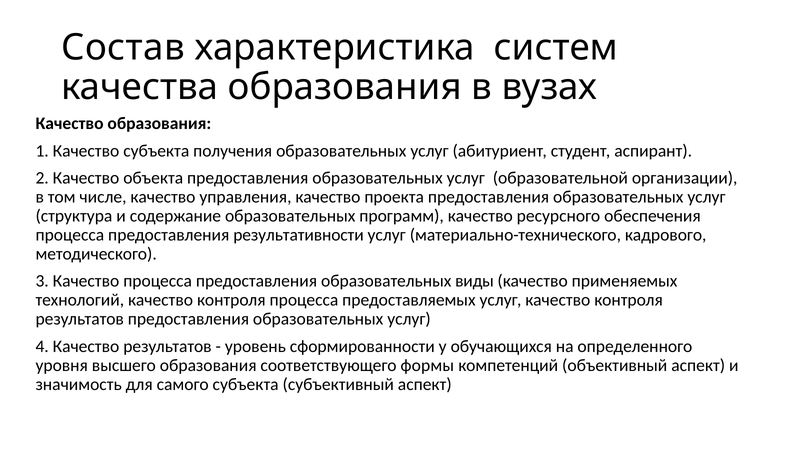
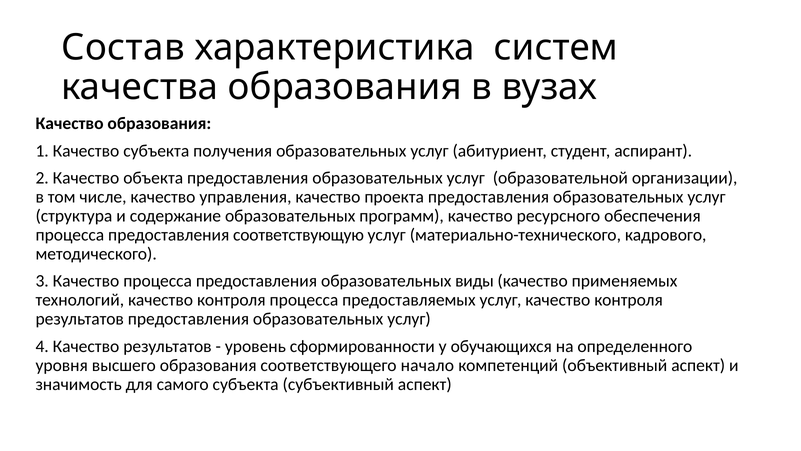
результативности: результативности -> соответствующую (299, 235)
формы: формы -> начало (427, 365)
